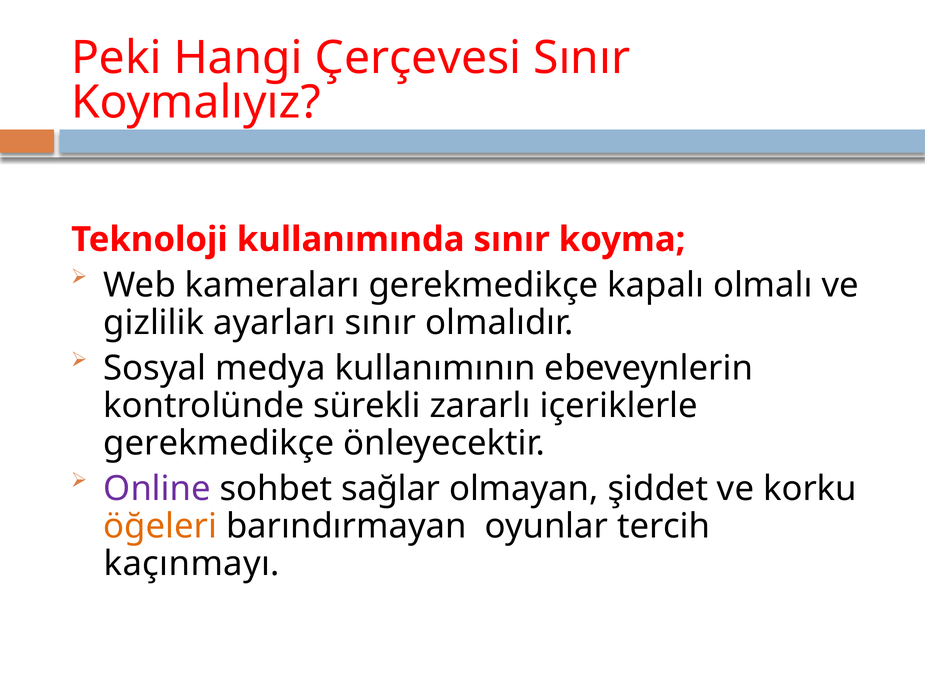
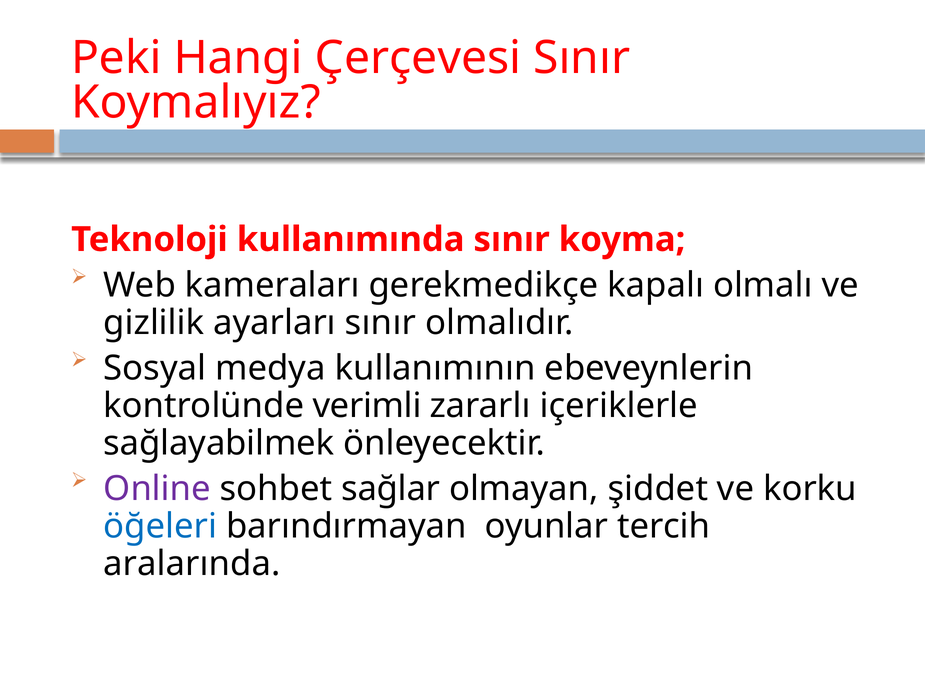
sürekli: sürekli -> verimli (367, 406)
gerekmedikçe: gerekmedikçe -> sağlayabilmek (219, 443)
öğeleri colour: orange -> blue (160, 526)
kaçınmayı: kaçınmayı -> aralarında (192, 564)
